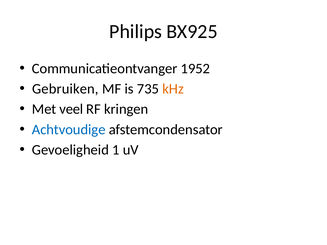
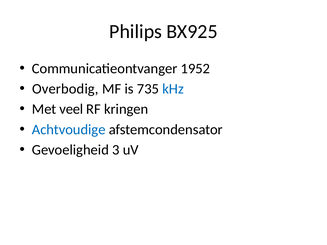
Gebruiken: Gebruiken -> Overbodig (65, 89)
kHz colour: orange -> blue (173, 89)
1: 1 -> 3 (116, 150)
